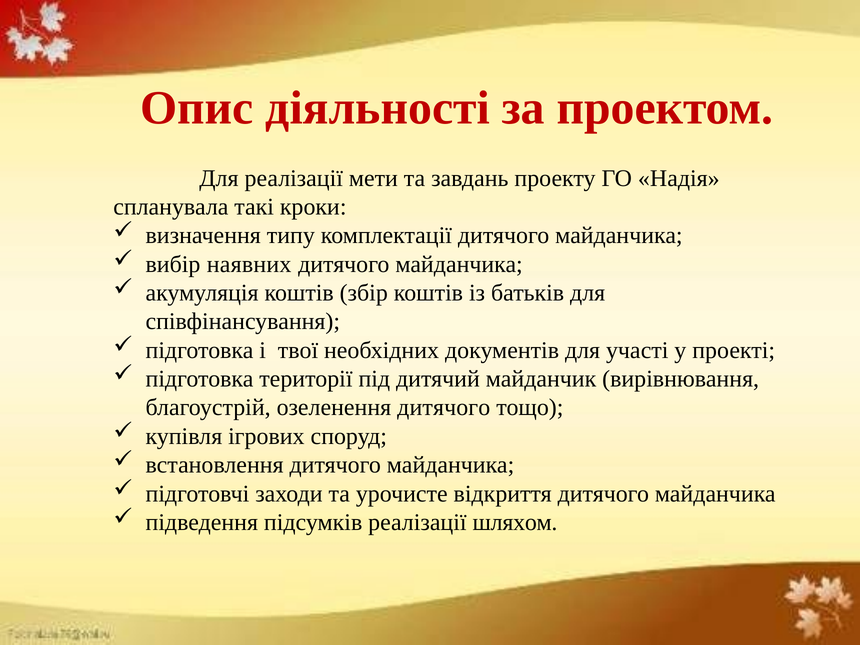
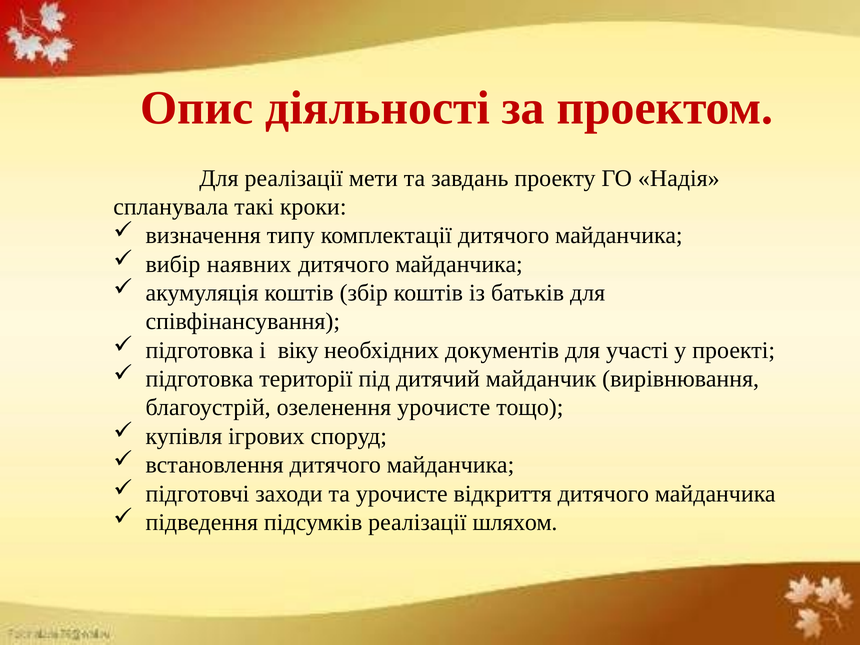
твої: твої -> віку (298, 350)
озеленення дитячого: дитячого -> урочисте (444, 408)
